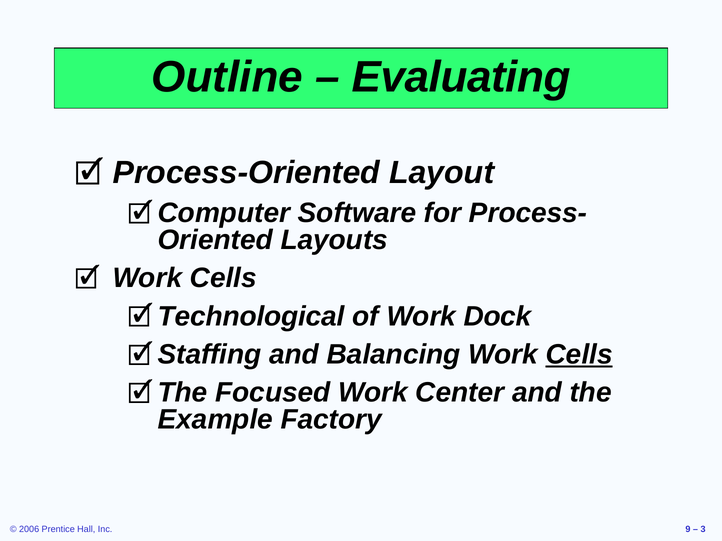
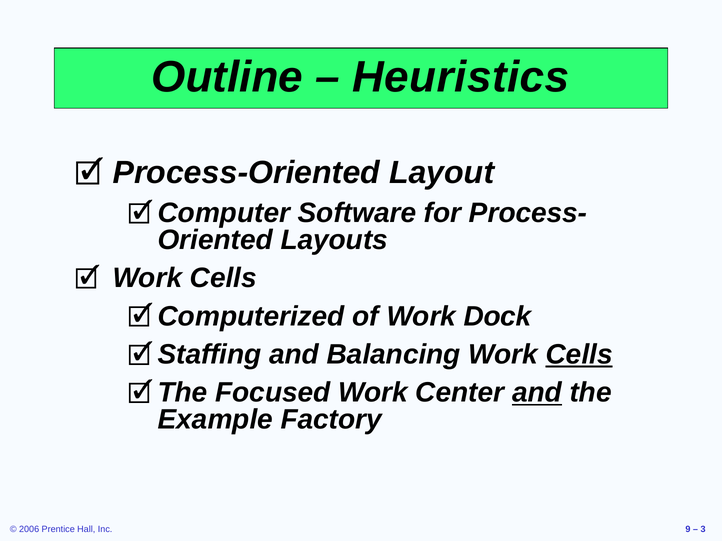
Evaluating: Evaluating -> Heuristics (461, 77)
Technological: Technological -> Computerized (251, 317)
and underline: none -> present (537, 393)
